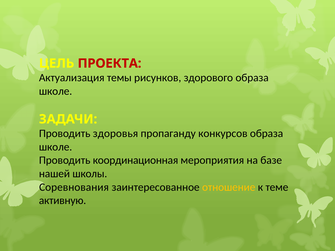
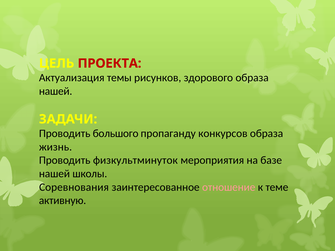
школе: школе -> нашей (56, 91)
здоровья: здоровья -> большого (116, 134)
школе: школе -> жизнь (56, 147)
координационная: координационная -> физкультминуток (135, 160)
отношение colour: yellow -> pink (229, 187)
